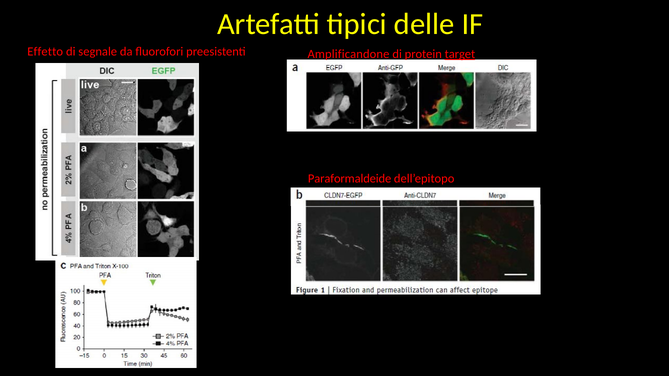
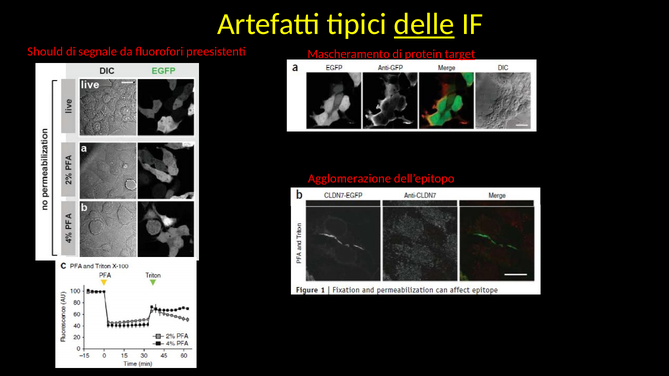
delle underline: none -> present (424, 24)
Effetto: Effetto -> Should (45, 52)
Amplificandone: Amplificandone -> Mascheramento (349, 54)
Paraformaldeide: Paraformaldeide -> Agglomerazione (350, 179)
